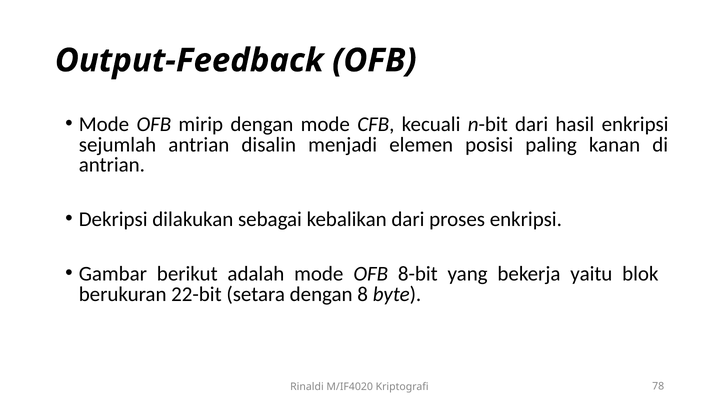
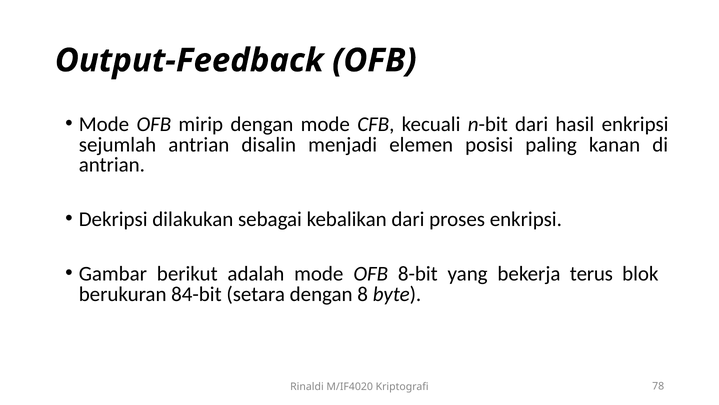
yaitu: yaitu -> terus (591, 273)
22-bit: 22-bit -> 84-bit (196, 294)
